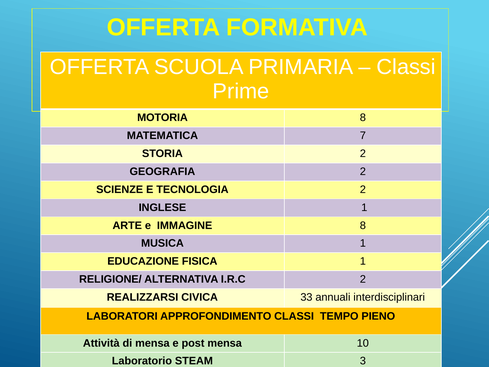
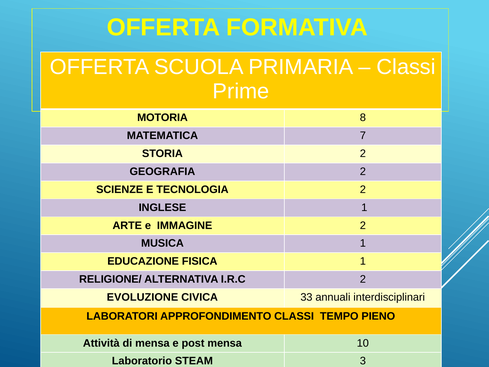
IMMAGINE 8: 8 -> 2 (363, 225)
REALIZZARSI: REALIZZARSI -> EVOLUZIONE (142, 297)
